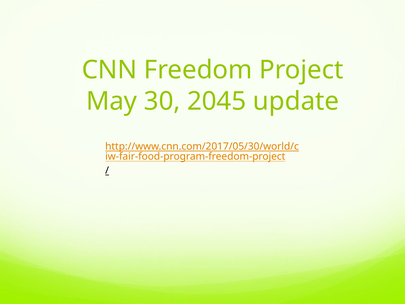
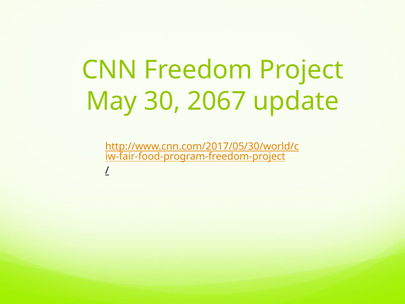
2045: 2045 -> 2067 (217, 101)
